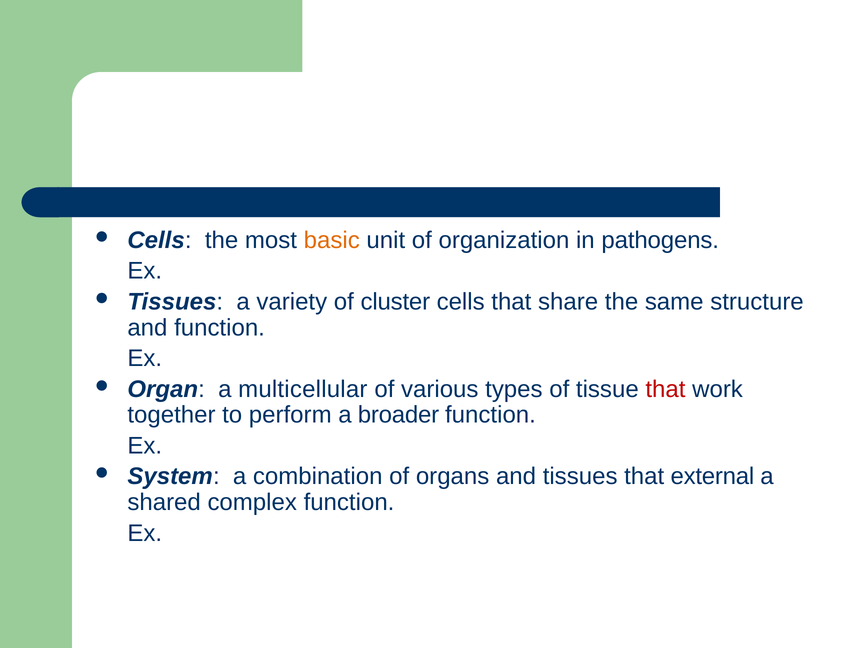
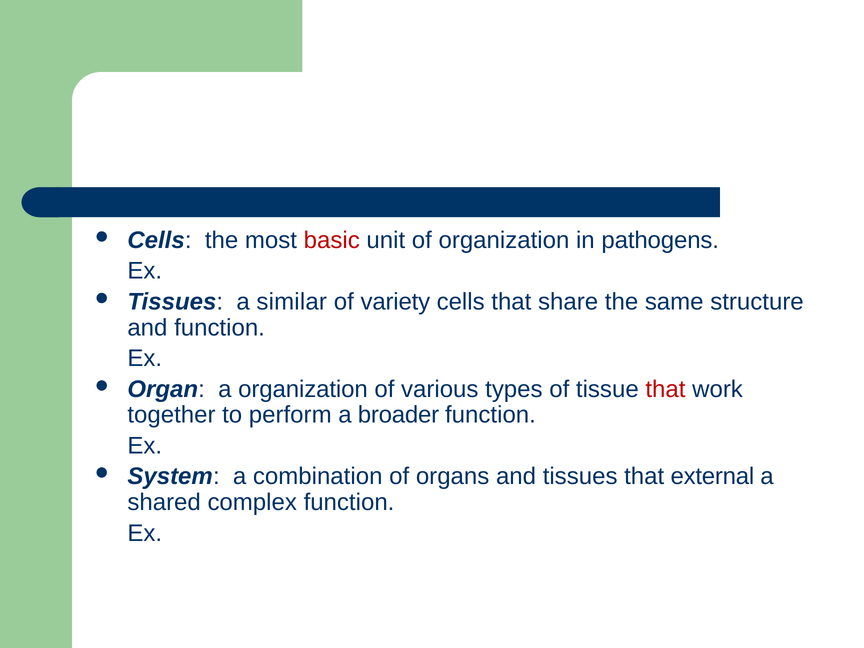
basic colour: orange -> red (332, 240)
variety: variety -> similar (292, 302)
cluster: cluster -> variety (395, 302)
a multicellular: multicellular -> organization (303, 389)
